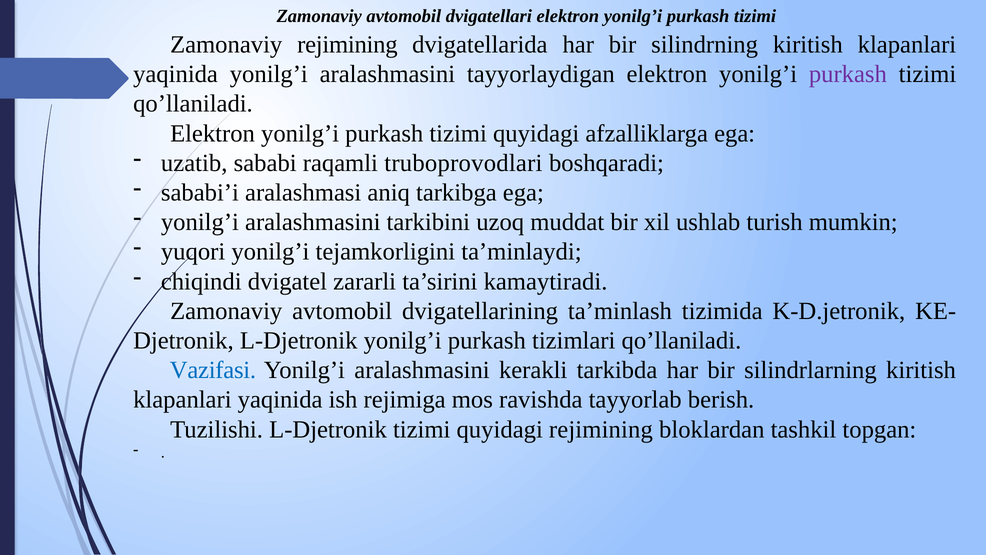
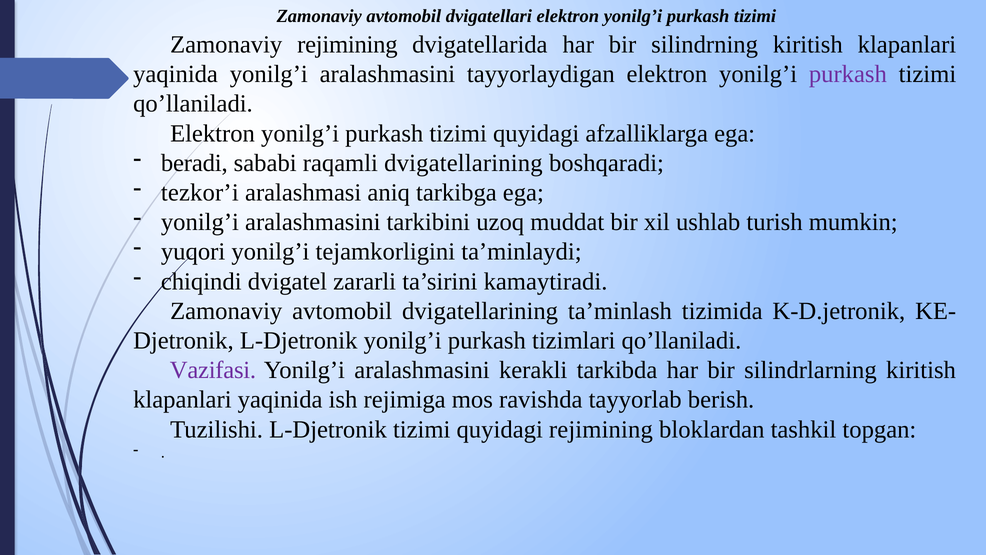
uzatib: uzatib -> beradi (194, 163)
raqamli truboprovodlari: truboprovodlari -> dvigatellarining (463, 163)
sababi’i: sababi’i -> tezkor’i (200, 193)
Vazifasi colour: blue -> purple (213, 370)
